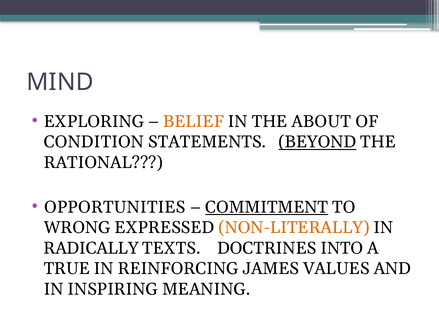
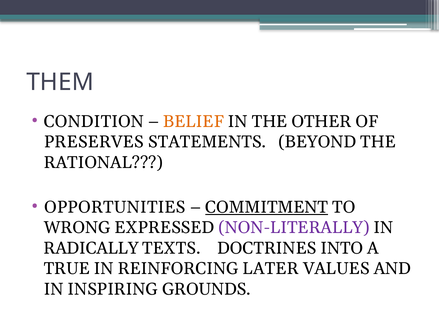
MIND: MIND -> THEM (60, 82)
EXPLORING: EXPLORING -> CONDITION (94, 122)
ABOUT: ABOUT -> OTHER (322, 122)
CONDITION: CONDITION -> PRESERVES (94, 142)
BEYOND underline: present -> none (317, 142)
NON-LITERALLY colour: orange -> purple (294, 228)
JAMES: JAMES -> LATER (271, 269)
MEANING: MEANING -> GROUNDS (206, 289)
